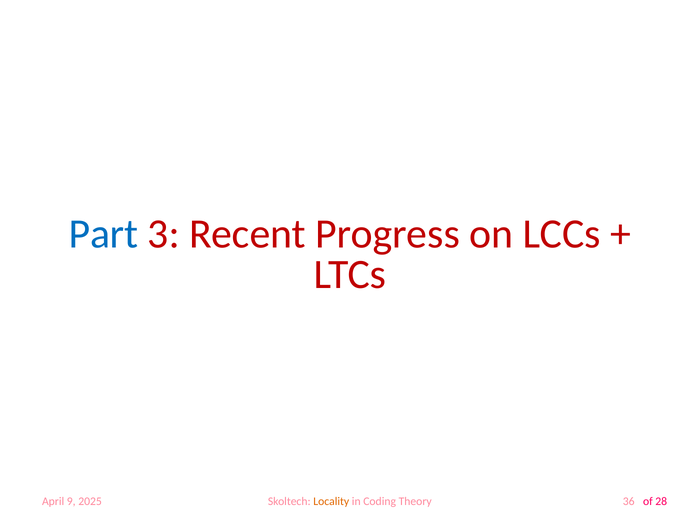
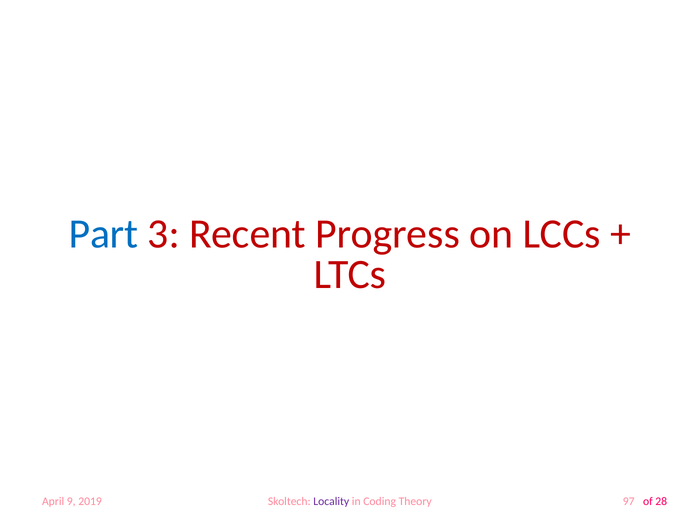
Locality colour: orange -> purple (331, 501)
36: 36 -> 97 (629, 501)
2025: 2025 -> 2019 (90, 501)
